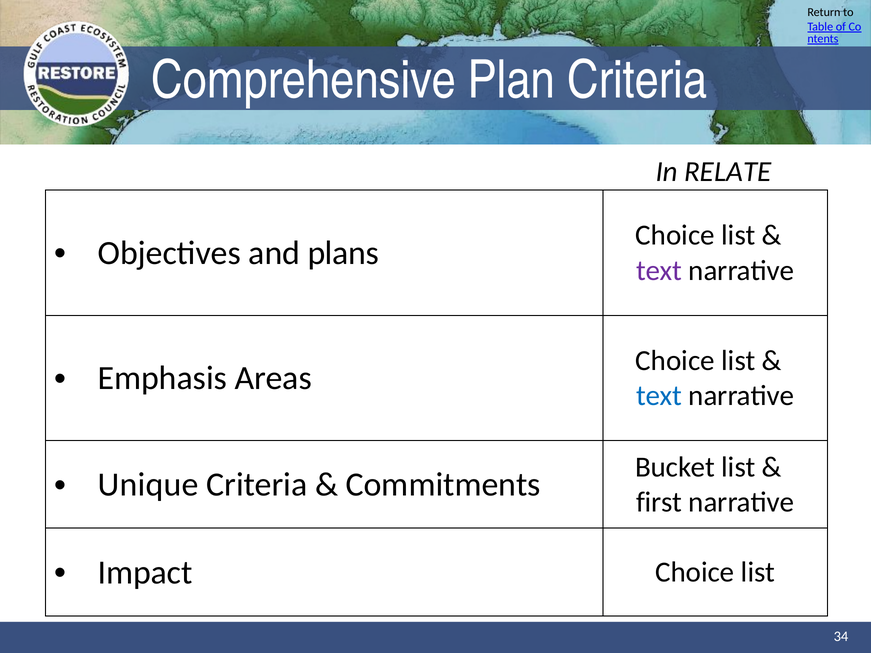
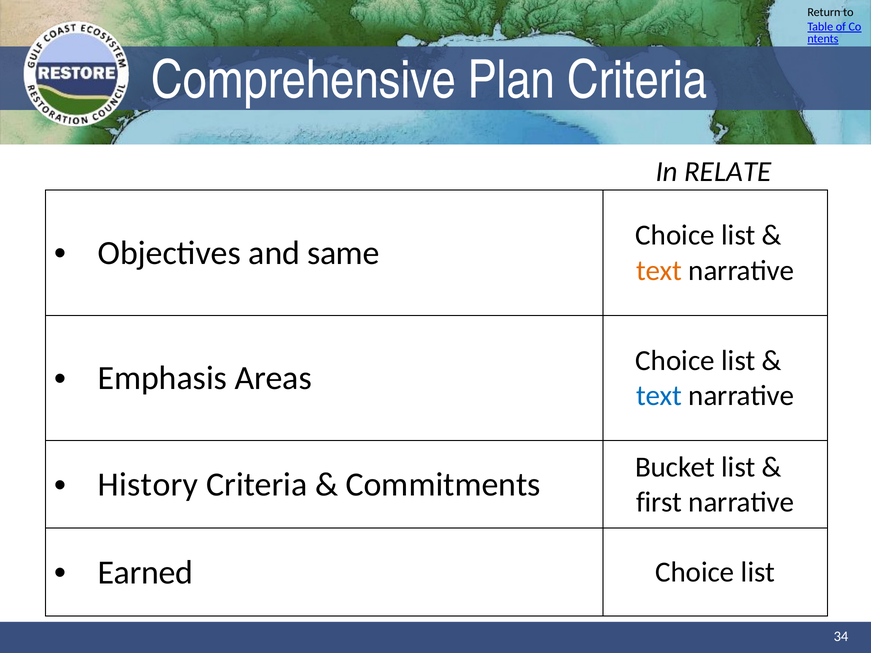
plans: plans -> same (343, 253)
text colour: purple -> orange (659, 271)
Unique: Unique -> History (148, 485)
Impact: Impact -> Earned (145, 573)
